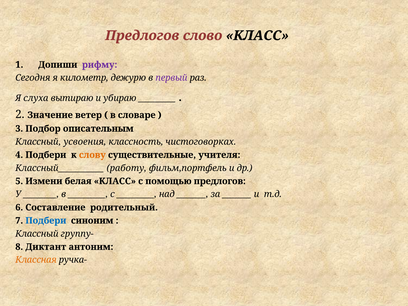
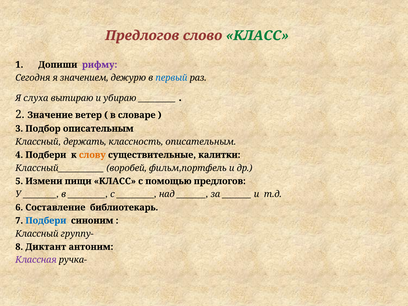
КЛАСС colour: black -> green (257, 36)
километр: километр -> значением (84, 78)
первый colour: purple -> blue (171, 78)
усвоения: усвоения -> держать (85, 142)
классность чистоговорках: чистоговорках -> описательным (201, 142)
учителя: учителя -> калитки (219, 155)
работу: работу -> воробей (127, 168)
белая: белая -> пищи (78, 181)
родительный: родительный -> библиотекарь (124, 207)
Классная colour: orange -> purple (36, 260)
